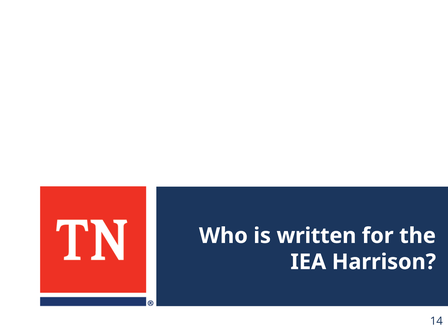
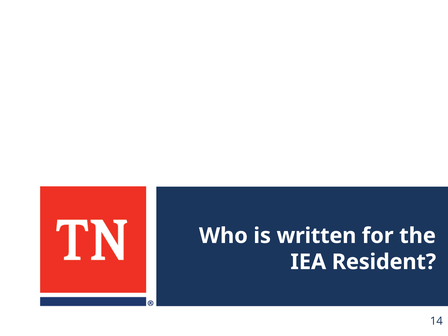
Harrison: Harrison -> Resident (384, 262)
